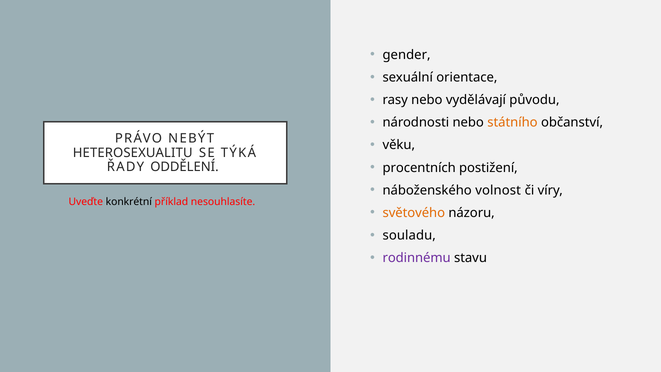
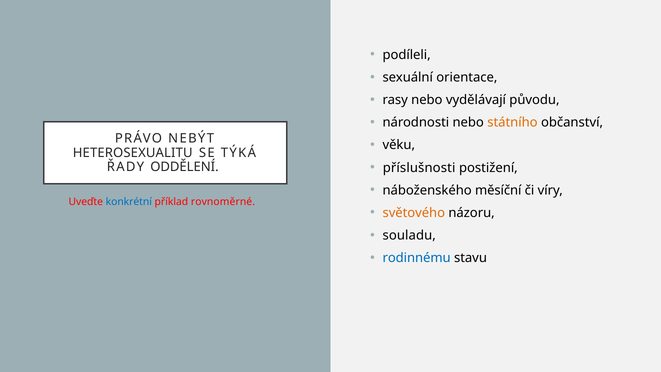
gender: gender -> podíleli (407, 55)
procentních: procentních -> příslušnosti (419, 168)
volnost: volnost -> měsíční (498, 190)
konkrétní colour: black -> blue (129, 202)
nesouhlasíte: nesouhlasíte -> rovnoměrné (223, 202)
rodinnému colour: purple -> blue (417, 258)
